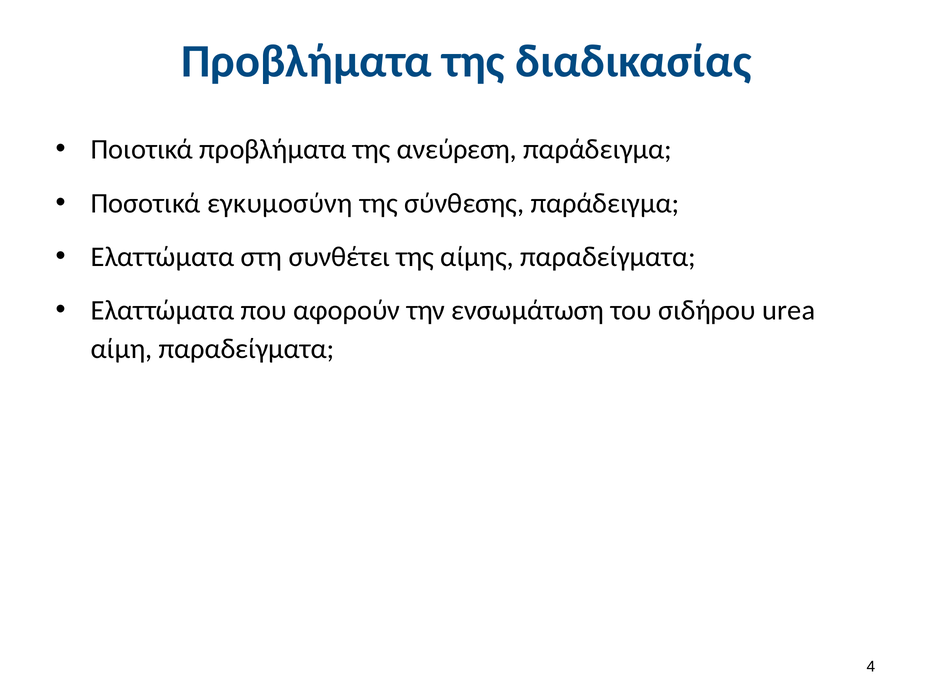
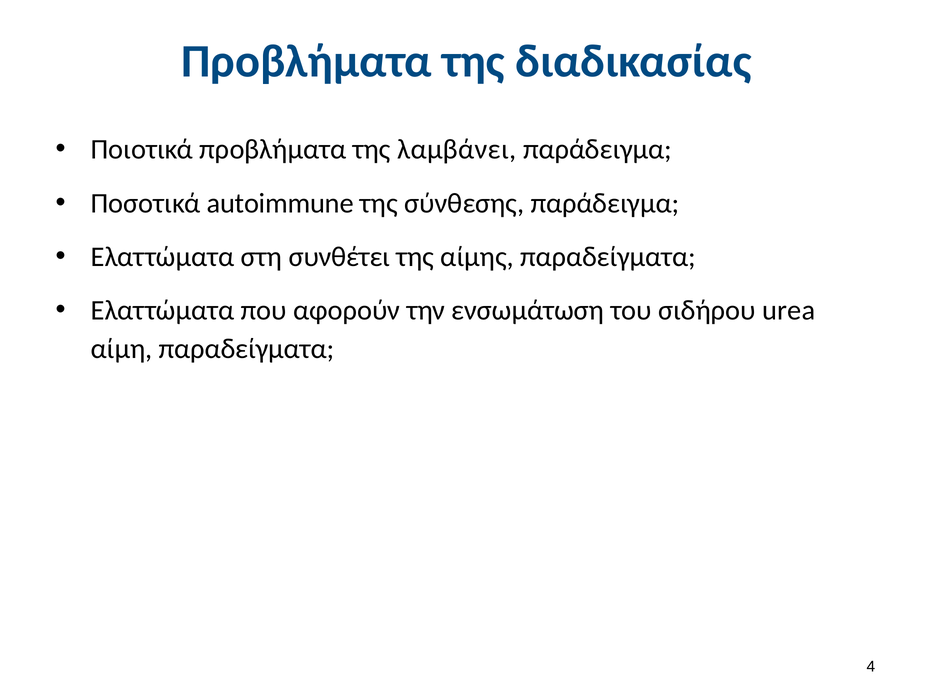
ανεύρεση: ανεύρεση -> λαμβάνει (457, 150)
εγκυμοσύνη: εγκυμοσύνη -> autoimmune (280, 203)
